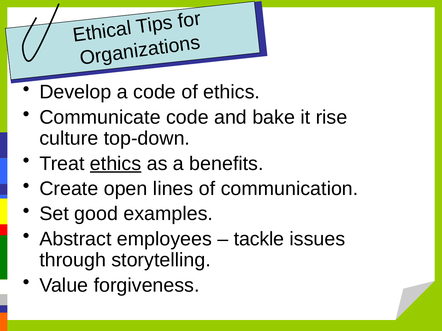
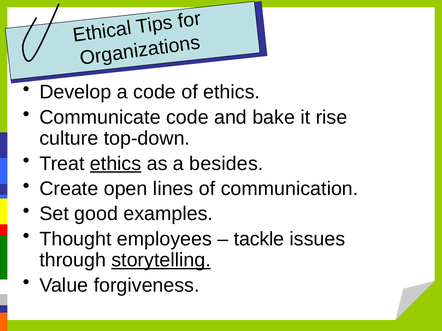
benefits: benefits -> besides (226, 164)
Abstract: Abstract -> Thought (75, 239)
storytelling underline: none -> present (161, 261)
